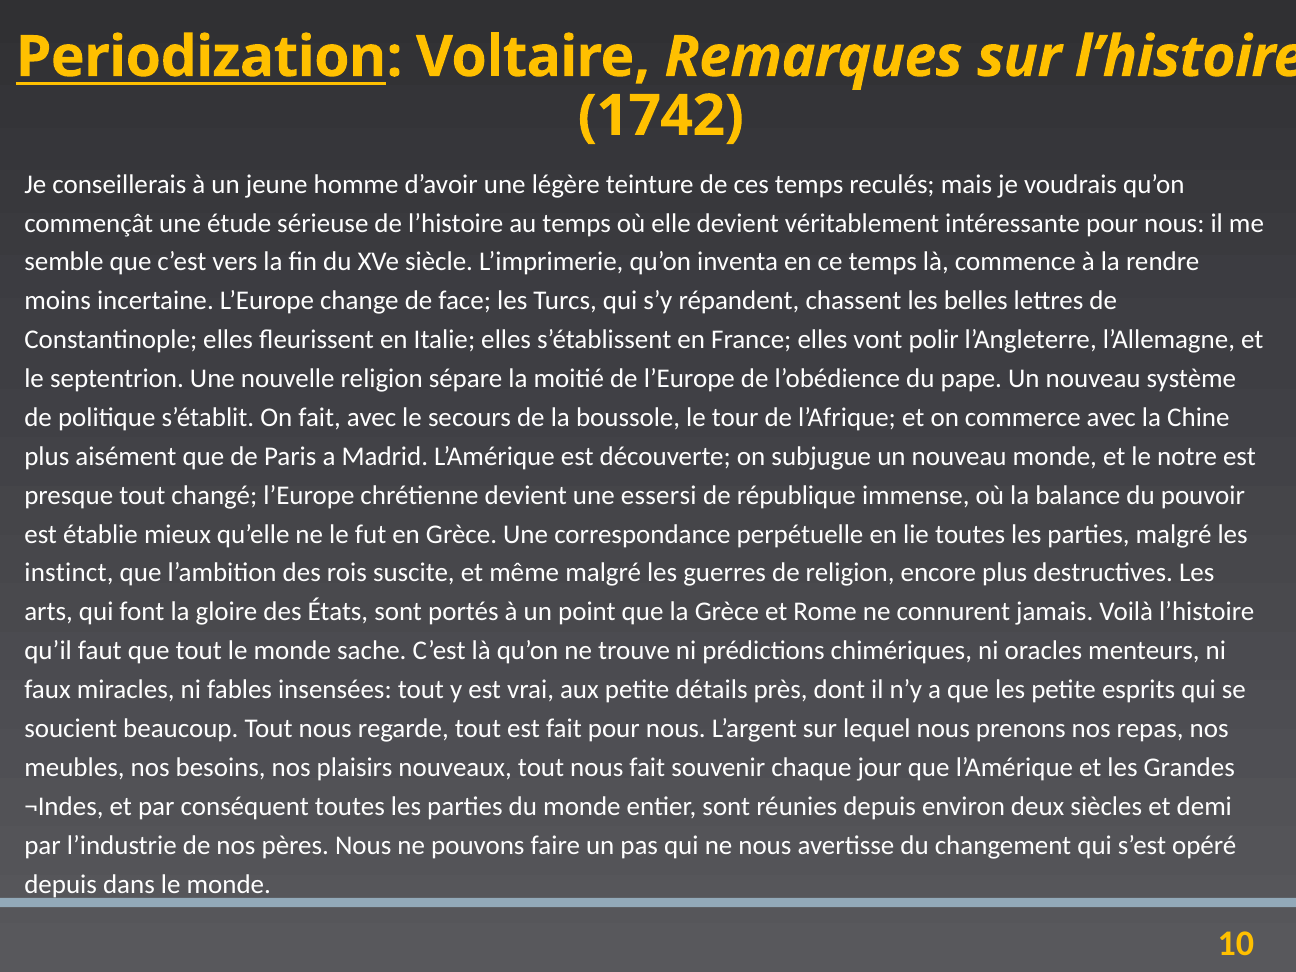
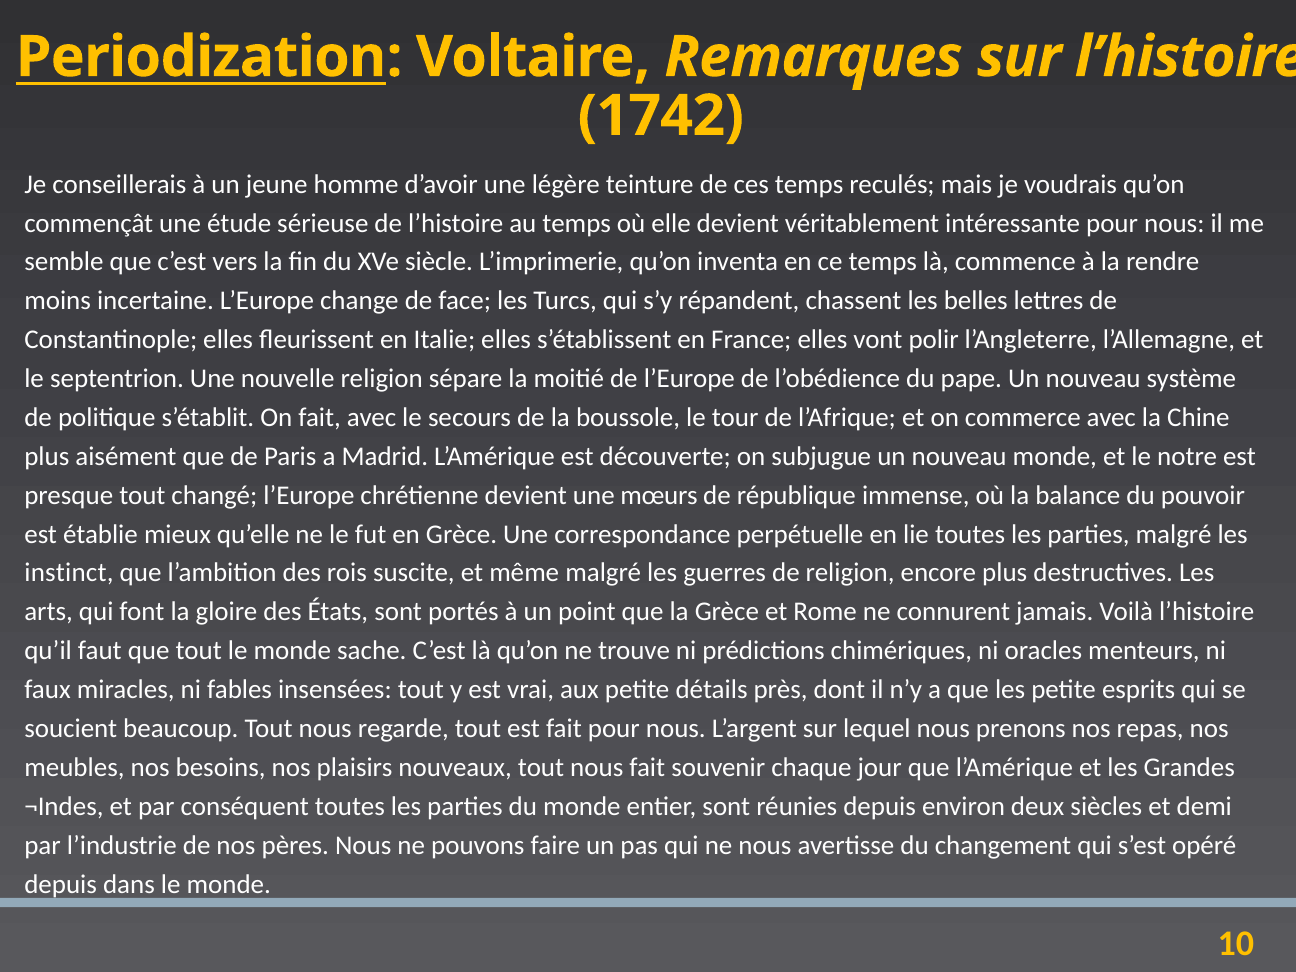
essersi: essersi -> mœurs (659, 495)
